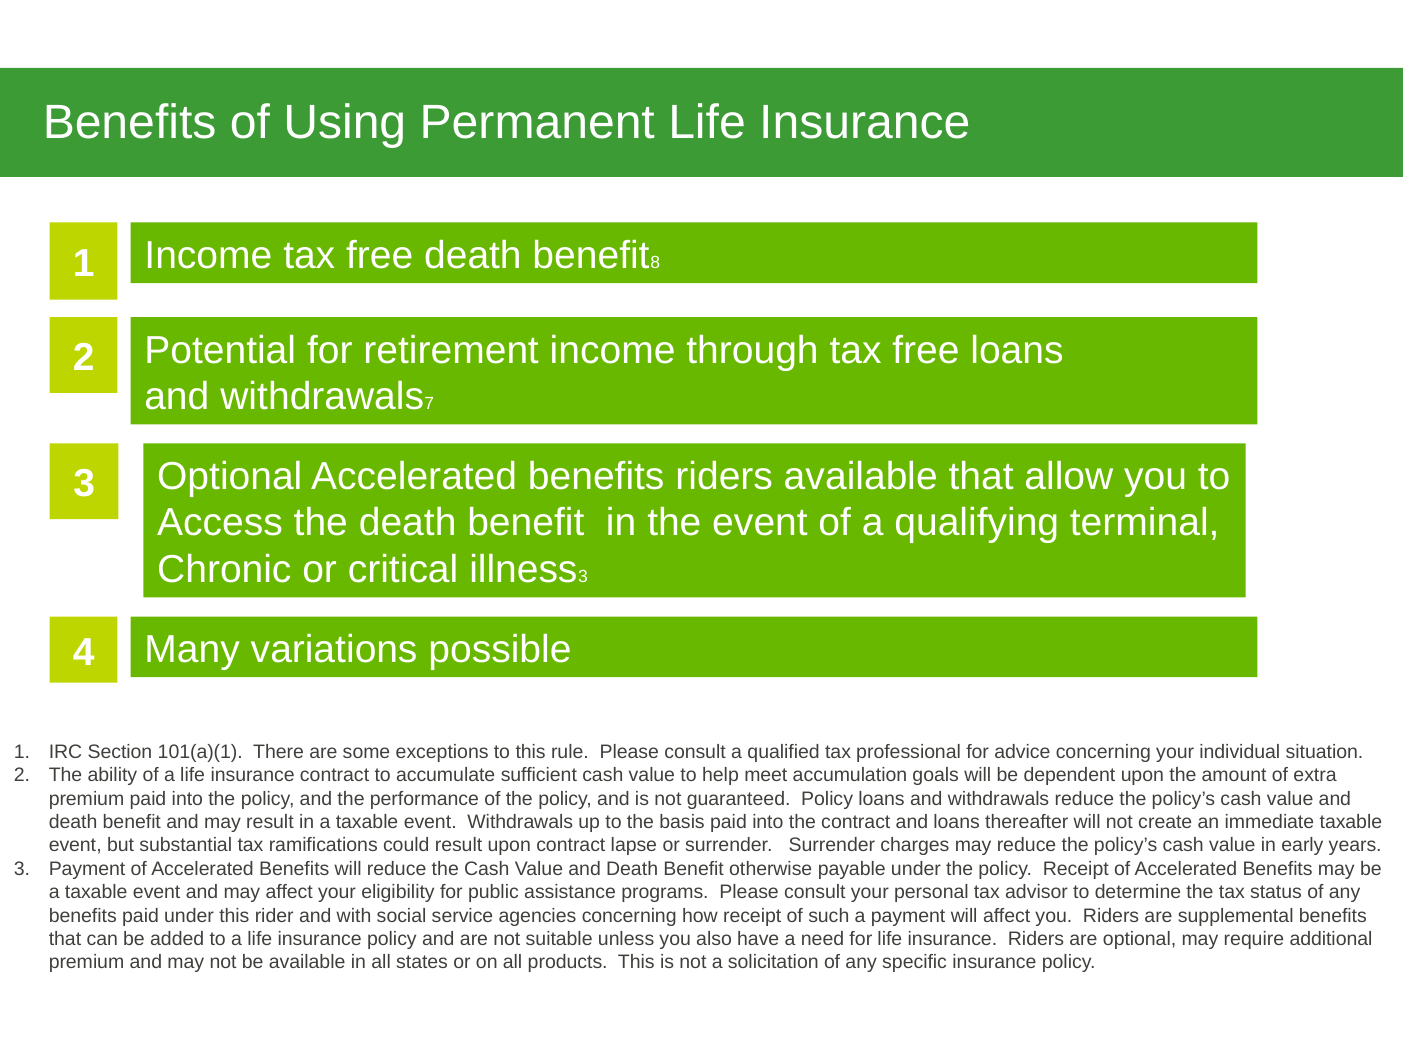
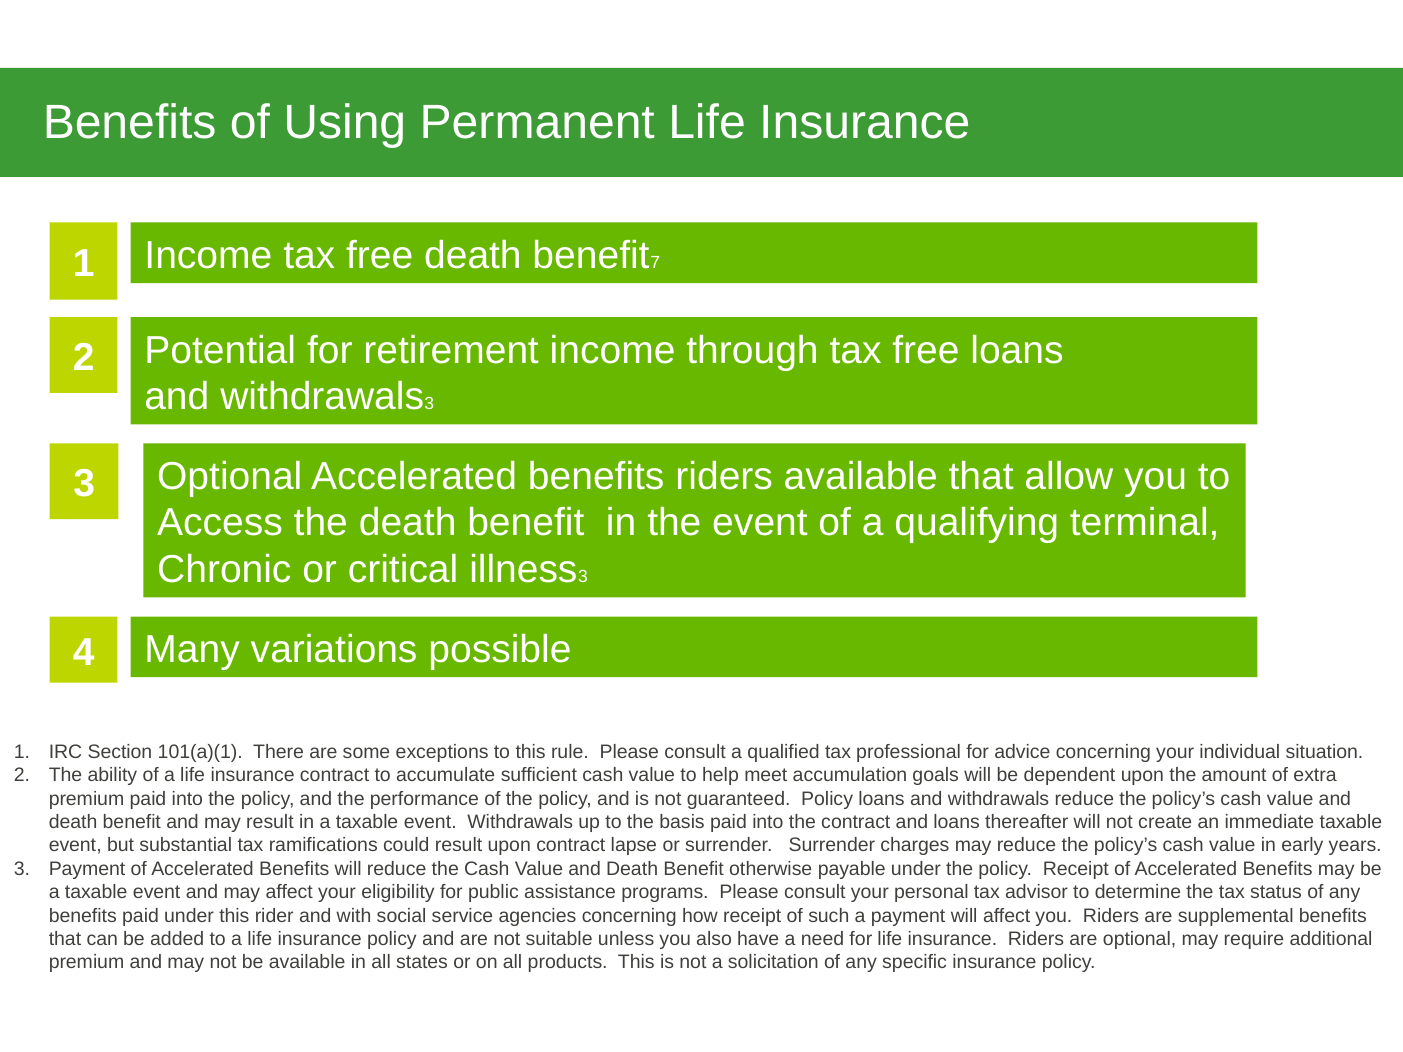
8: 8 -> 7 (655, 263)
withdrawals 7: 7 -> 3 (429, 404)
